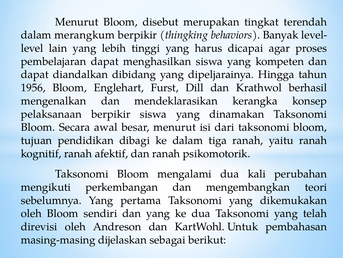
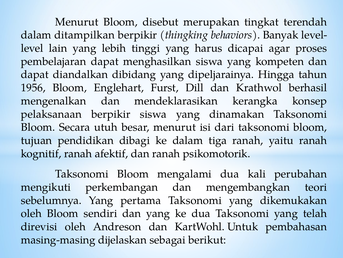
merangkum: merangkum -> ditampilkan (85, 35)
awal: awal -> utuh (106, 127)
